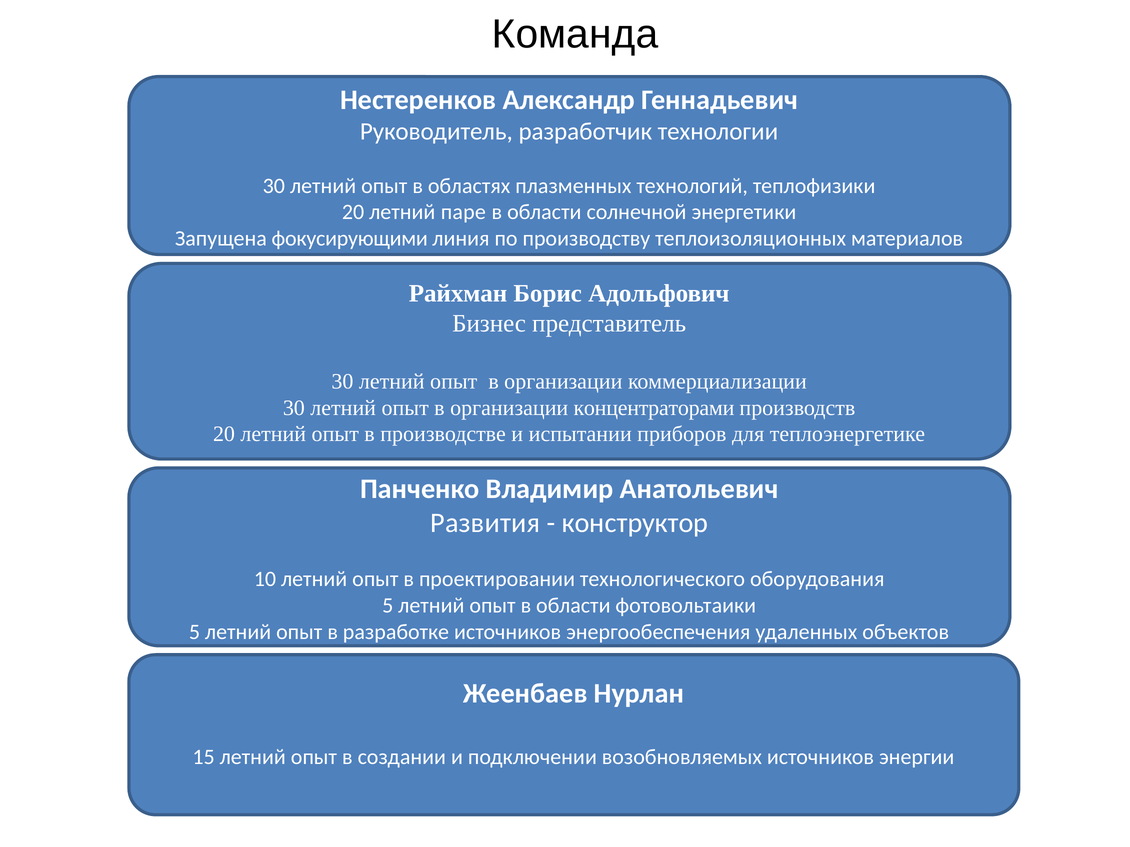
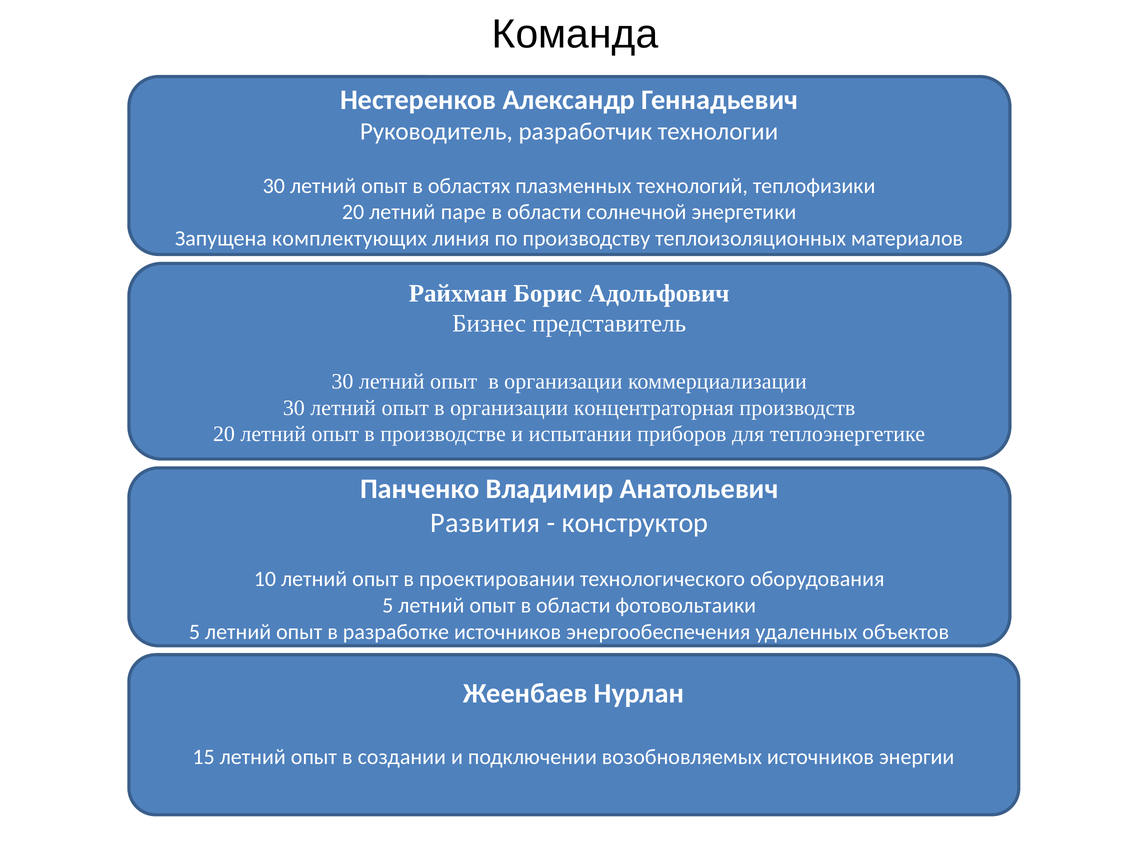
фокусирующими: фокусирующими -> комплектующих (349, 239)
концентраторами: концентраторами -> концентраторная (654, 408)
